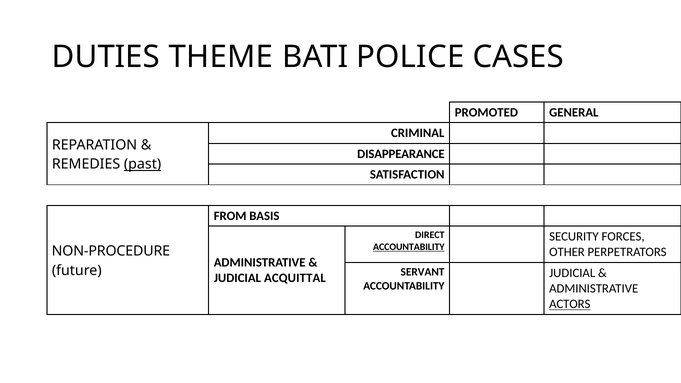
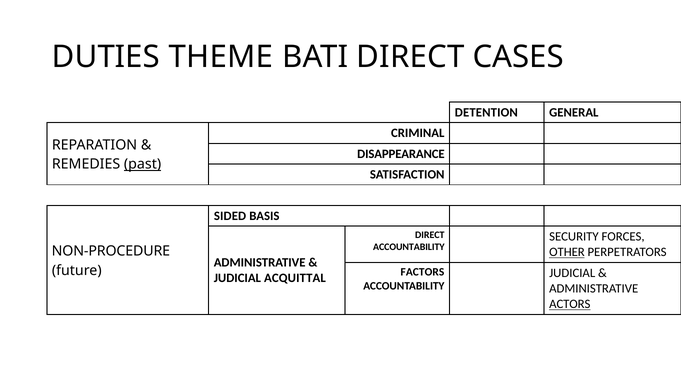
BATI POLICE: POLICE -> DIRECT (410, 57)
PROMOTED: PROMOTED -> DETENTION (486, 112)
FROM: FROM -> SIDED (230, 216)
ACCOUNTABILITY underline: present -> none (409, 247)
OTHER underline: none -> present (567, 252)
SERVANT: SERVANT -> FACTORS (422, 272)
